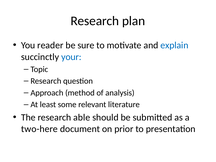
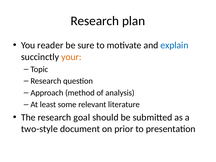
your colour: blue -> orange (71, 57)
able: able -> goal (82, 117)
two-here: two-here -> two-style (39, 129)
